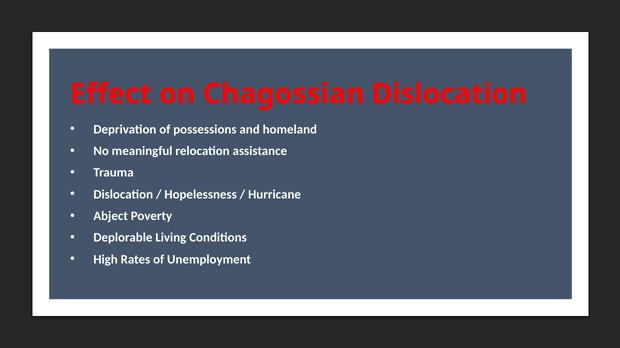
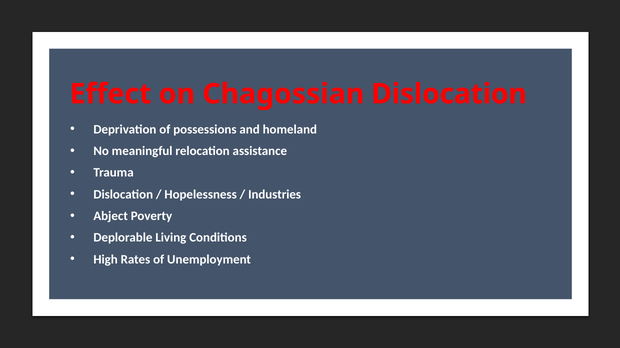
Hurricane: Hurricane -> Industries (275, 195)
